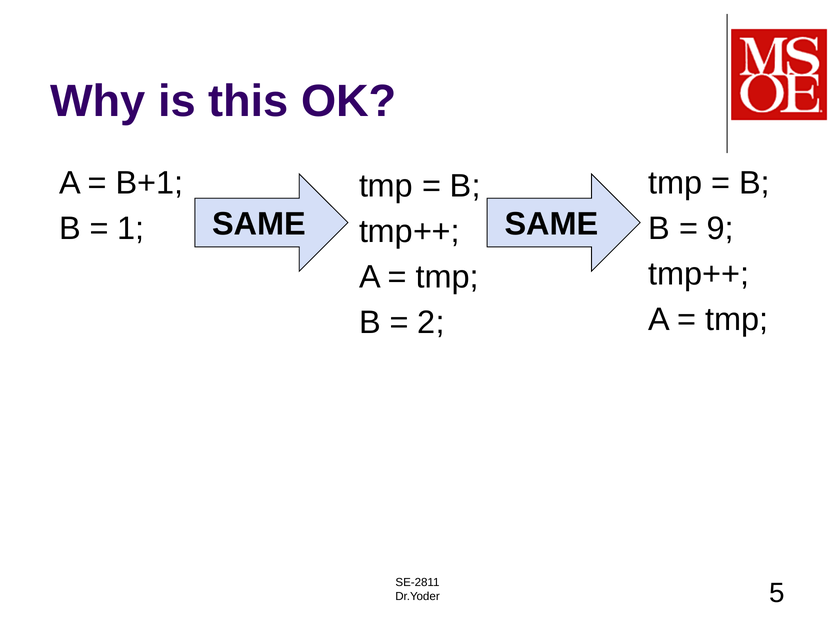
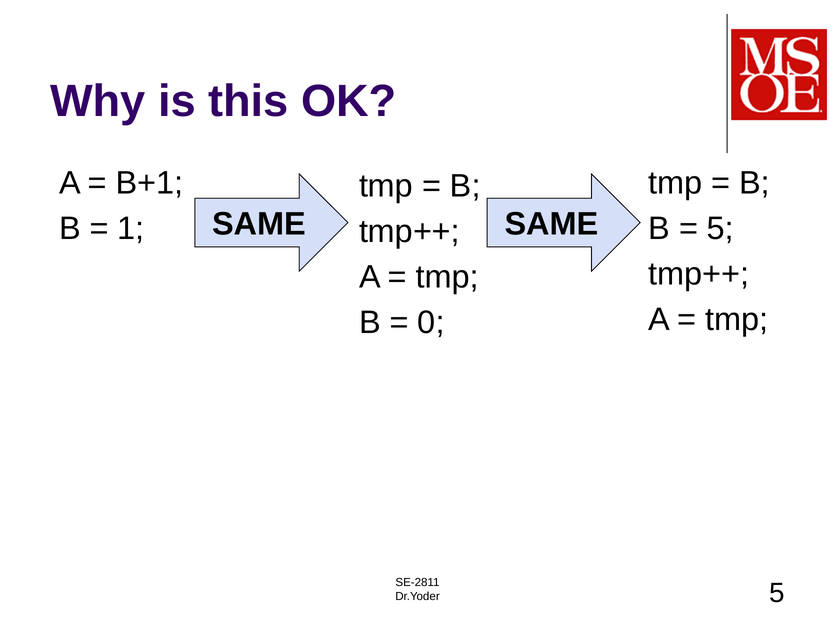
9: 9 -> 5 (720, 228)
2: 2 -> 0 (431, 322)
